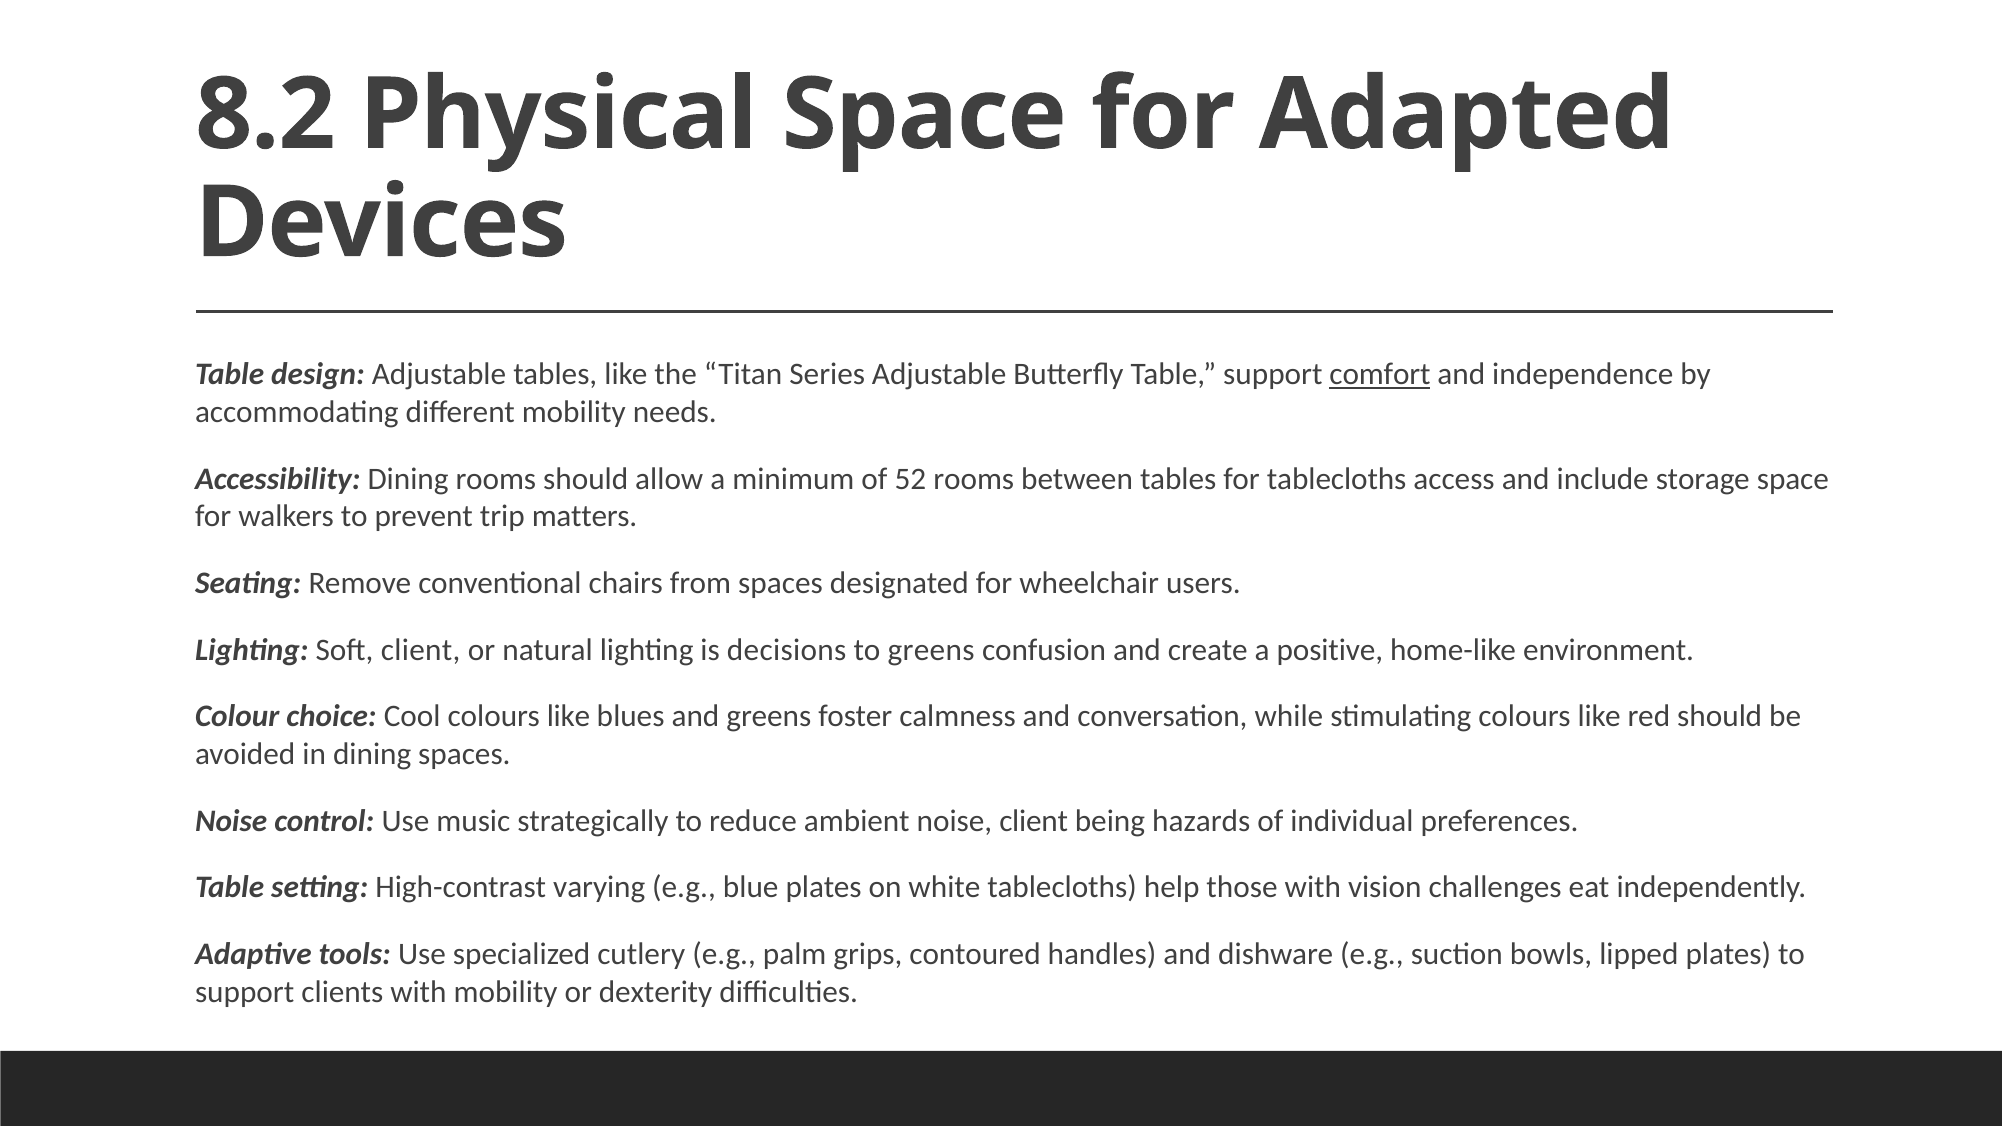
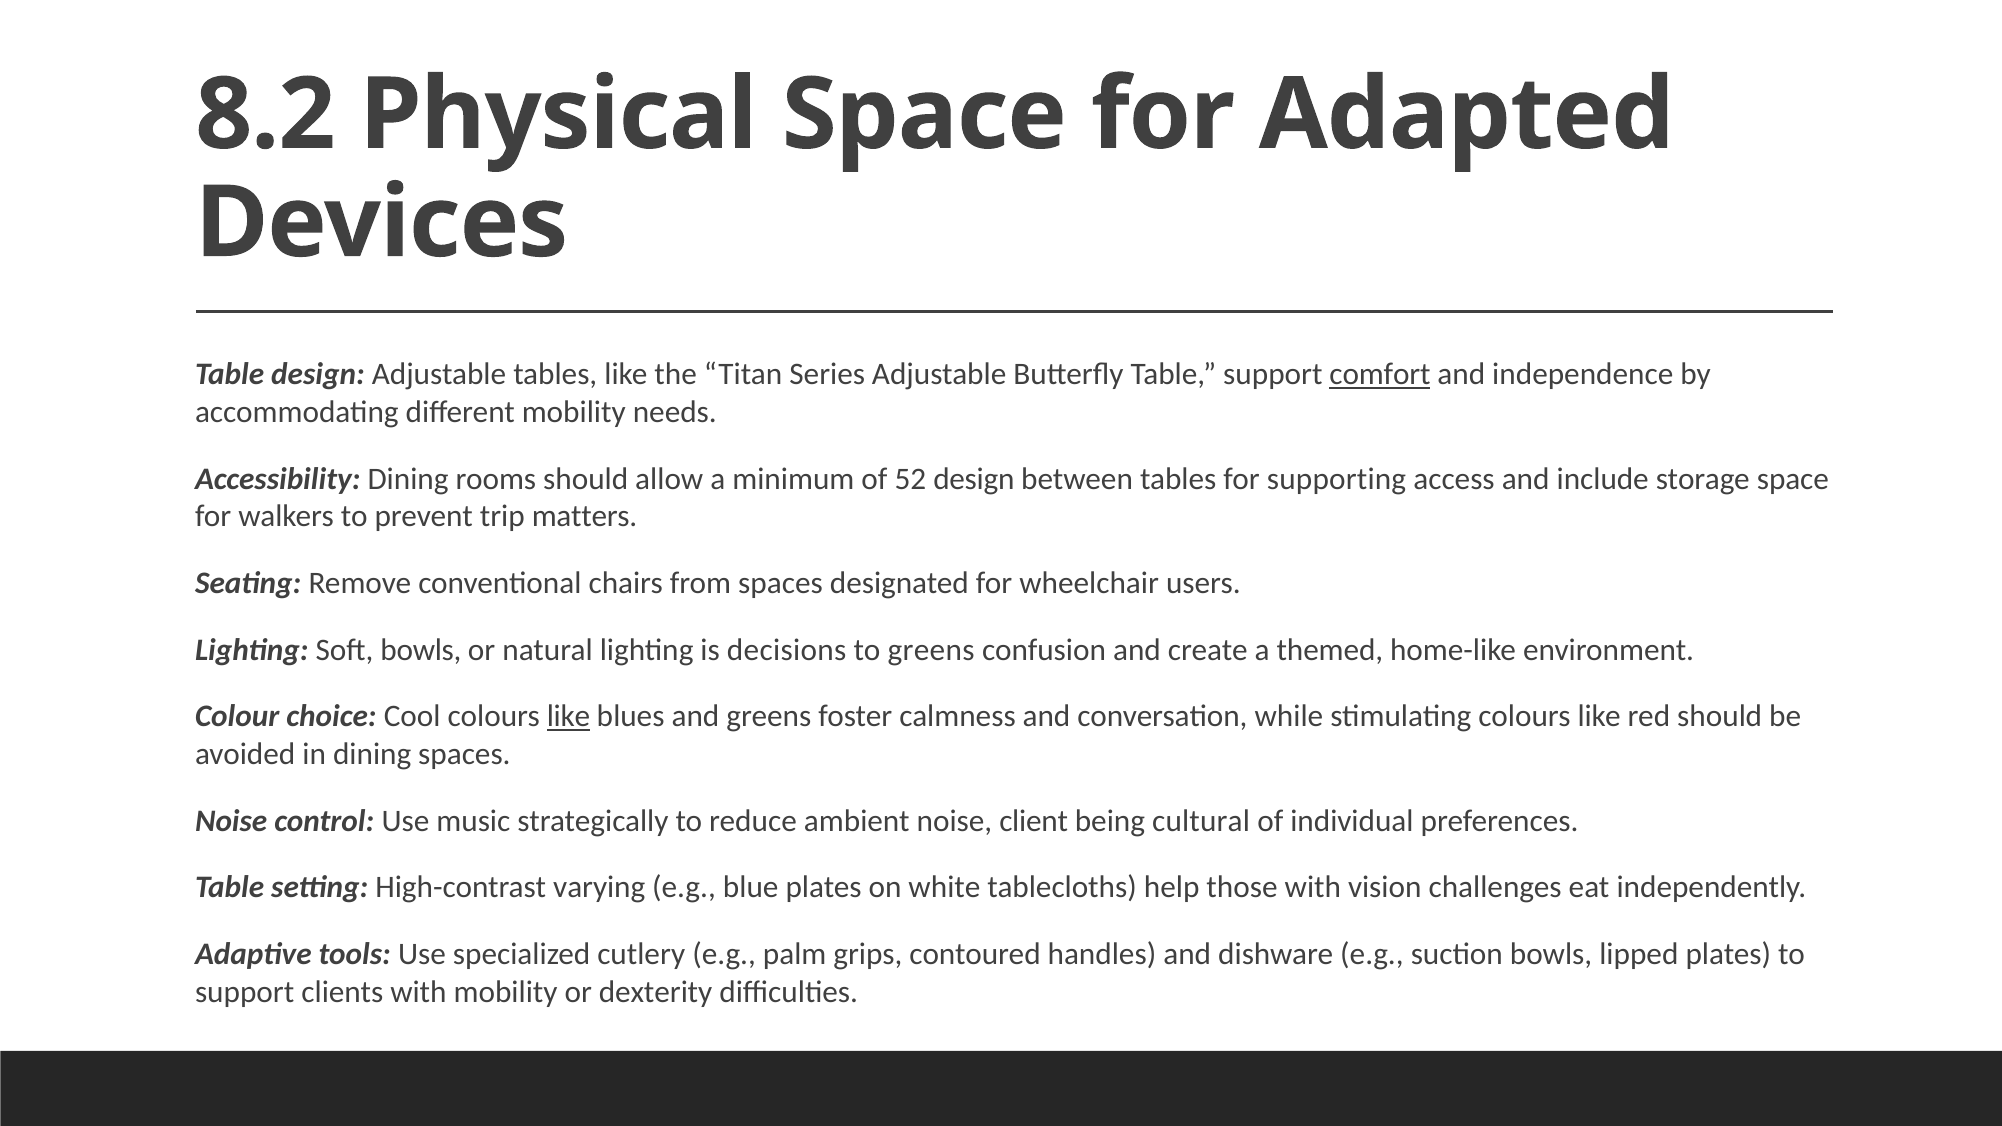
52 rooms: rooms -> design (974, 479)
for tablecloths: tablecloths -> supporting (1337, 479)
Soft client: client -> bowls (421, 650)
positive: positive -> themed (1330, 650)
like underline: none -> present (568, 717)
hazards: hazards -> cultural (1201, 821)
